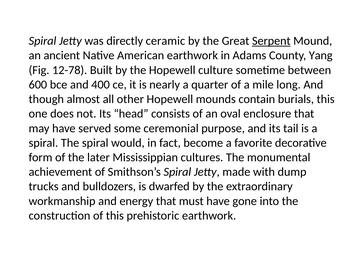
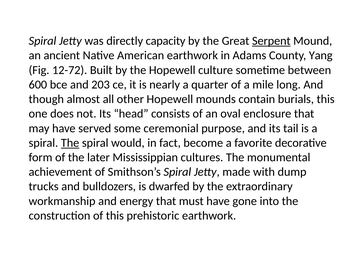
ceramic: ceramic -> capacity (166, 41)
12-78: 12-78 -> 12-72 (70, 70)
400: 400 -> 203 (101, 85)
The underline: none -> present (70, 143)
